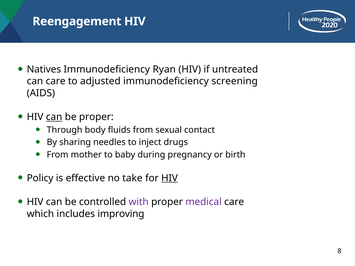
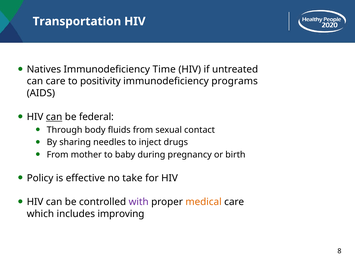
Reengagement: Reengagement -> Transportation (77, 21)
Ryan: Ryan -> Time (164, 69)
adjusted: adjusted -> positivity (100, 81)
screening: screening -> programs (235, 81)
be proper: proper -> federal (96, 117)
HIV underline: present -> none (170, 178)
medical colour: purple -> orange (204, 202)
